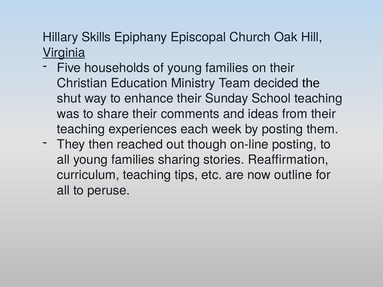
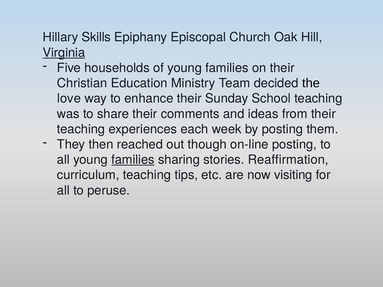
shut: shut -> love (69, 99)
families underline: none -> present (133, 160)
outline: outline -> visiting (293, 175)
